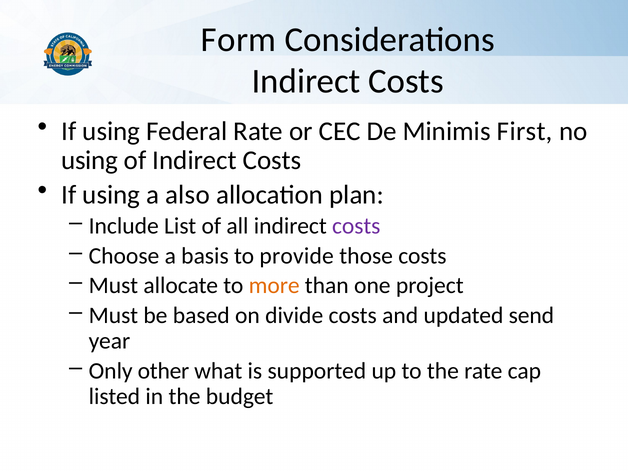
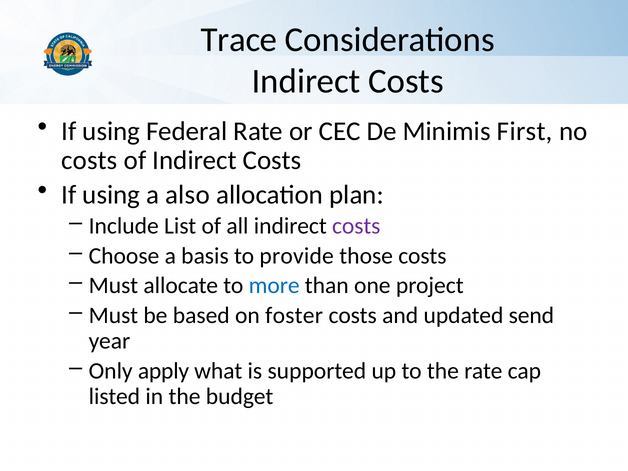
Form: Form -> Trace (239, 40)
using: using -> costs (89, 160)
more colour: orange -> blue (274, 286)
divide: divide -> foster (294, 316)
other: other -> apply (163, 371)
